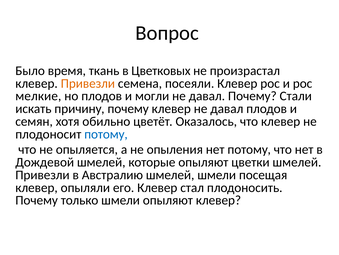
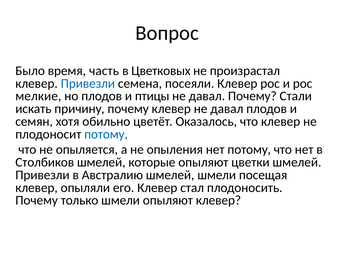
ткань: ткань -> часть (104, 70)
Привезли colour: orange -> blue (88, 83)
могли: могли -> птицы (152, 96)
Дождевой: Дождевой -> Столбиков (45, 162)
